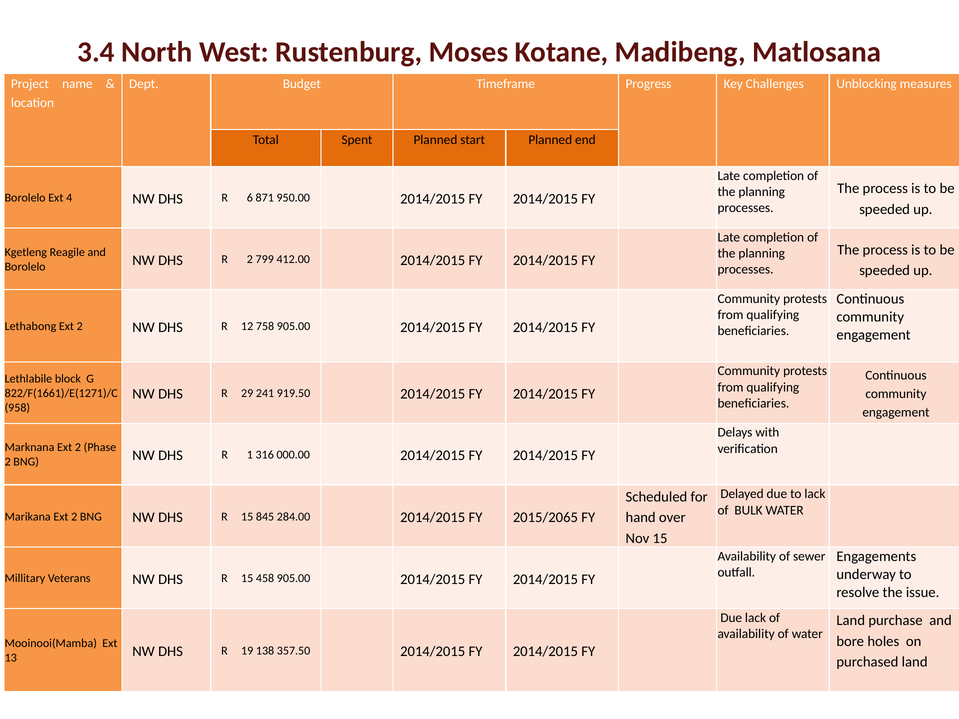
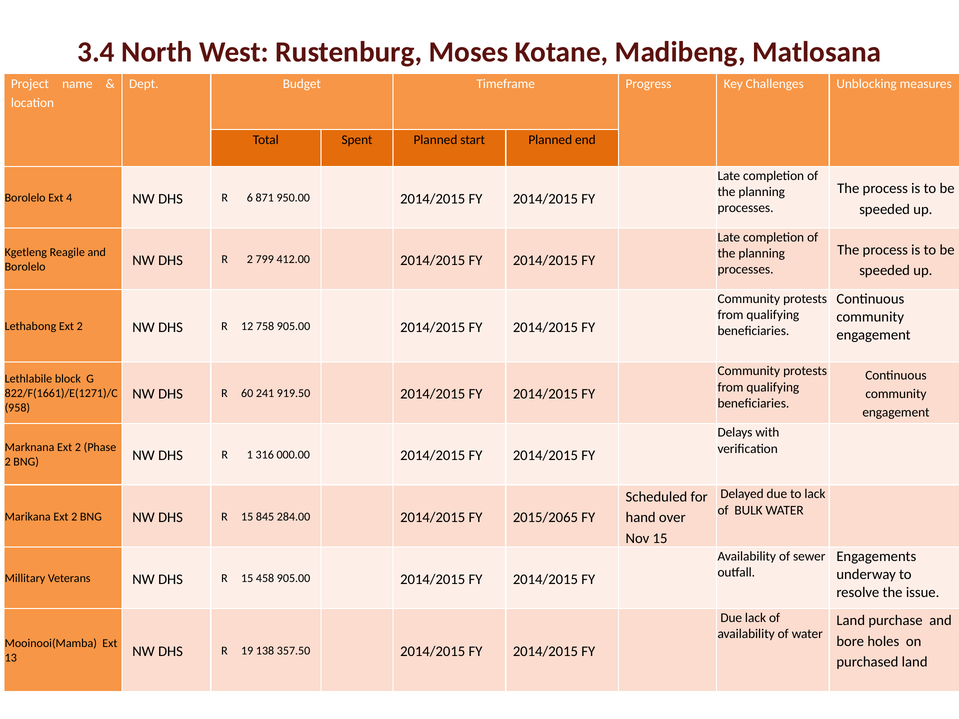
29: 29 -> 60 (247, 393)
